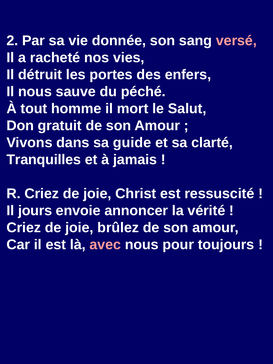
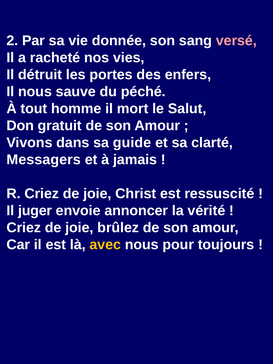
Tranquilles: Tranquilles -> Messagers (44, 160)
jours: jours -> juger (35, 211)
avec colour: pink -> yellow (105, 245)
